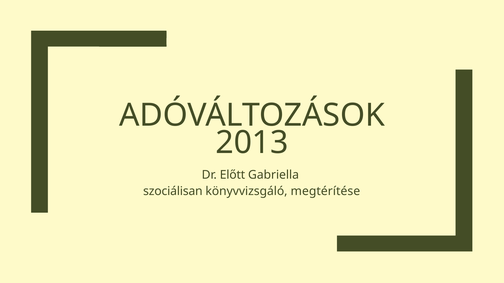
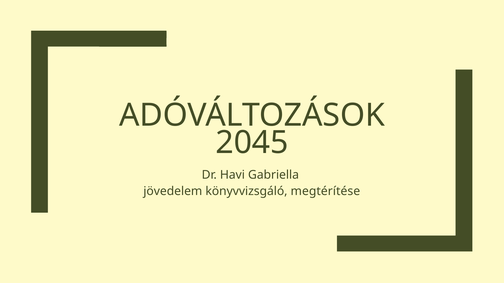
2013: 2013 -> 2045 (252, 143)
Előtt: Előtt -> Havi (232, 175)
szociálisan: szociálisan -> jövedelem (173, 192)
